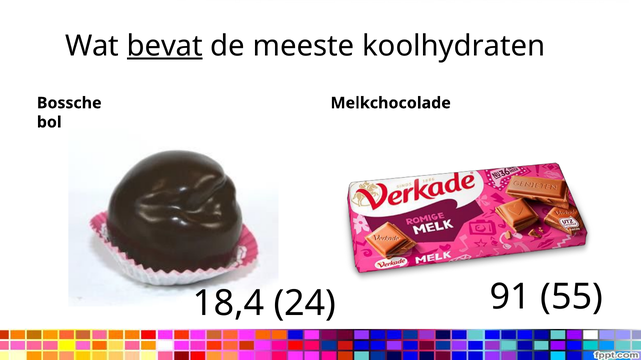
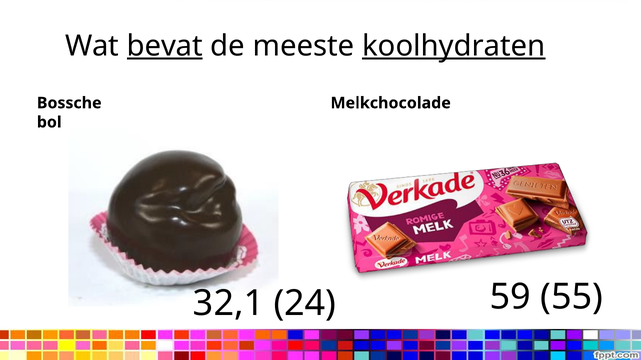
koolhydraten underline: none -> present (454, 46)
18,4: 18,4 -> 32,1 (229, 304)
91: 91 -> 59 (511, 297)
